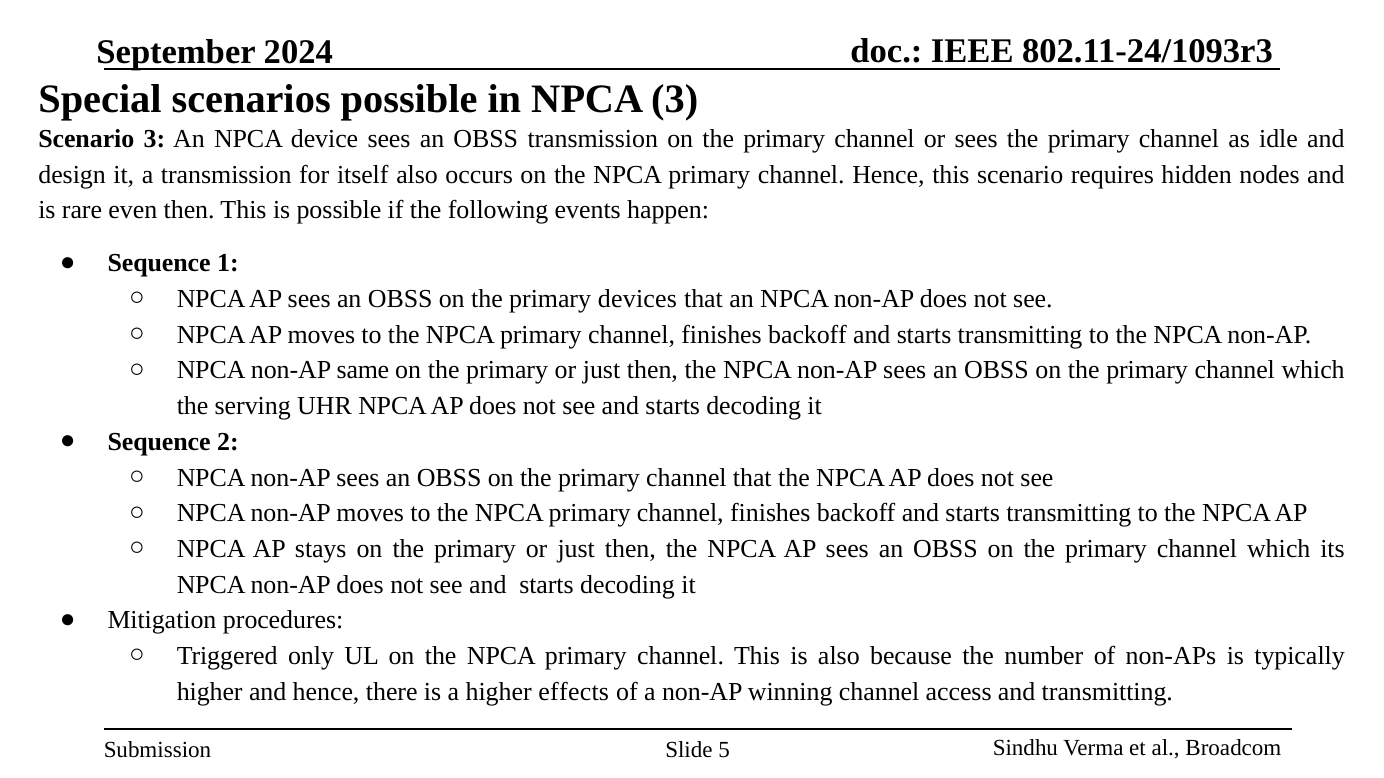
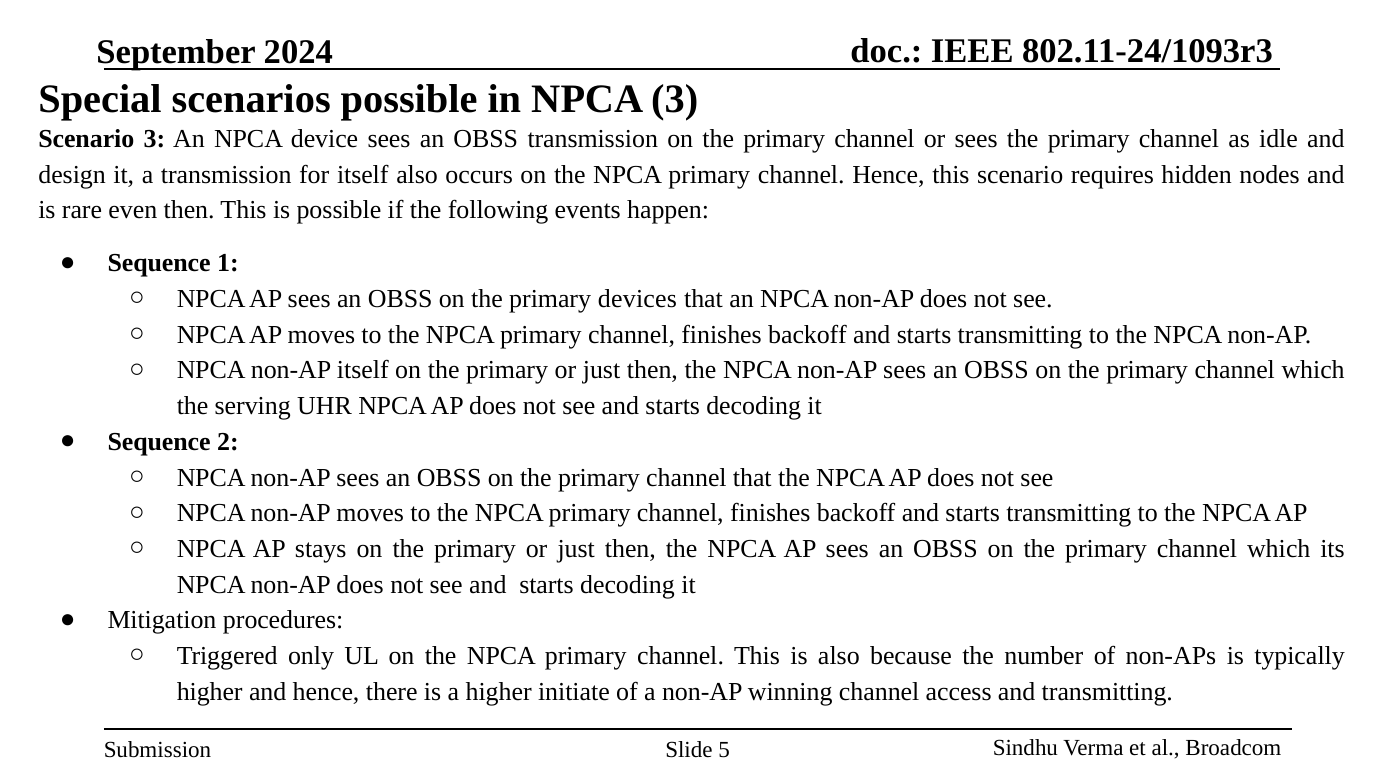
non-AP same: same -> itself (363, 371)
effects: effects -> initiate (574, 692)
